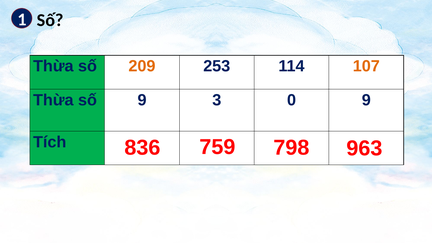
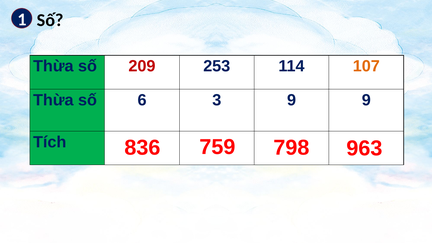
209 colour: orange -> red (142, 66)
số 9: 9 -> 6 (142, 100)
3 0: 0 -> 9 (292, 100)
